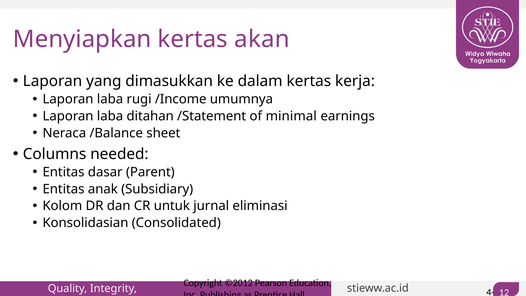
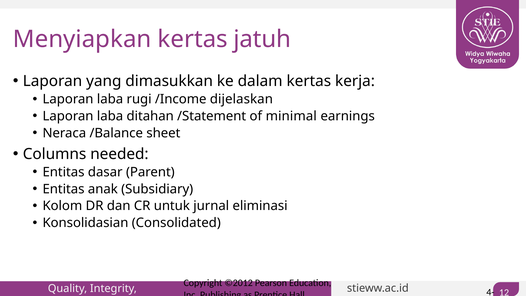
akan: akan -> jatuh (262, 39)
umumnya: umumnya -> dijelaskan (241, 99)
